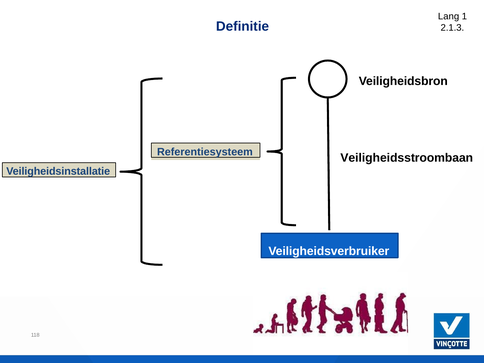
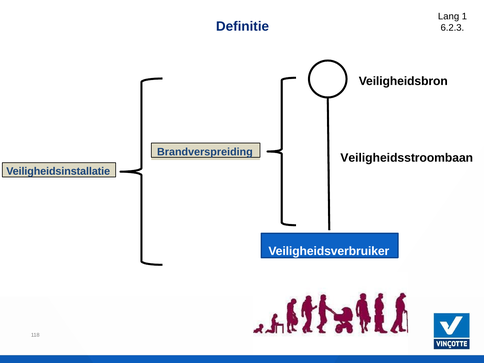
2.1.3: 2.1.3 -> 6.2.3 (452, 28)
Referentiesysteem: Referentiesysteem -> Brandverspreiding (205, 152)
